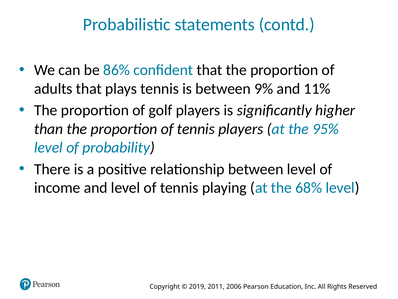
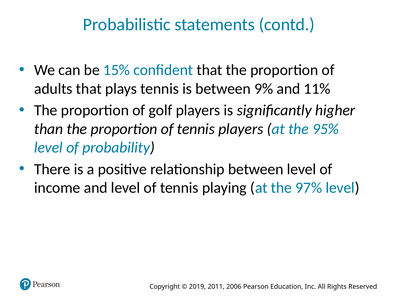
86%: 86% -> 15% (117, 70)
68%: 68% -> 97% (309, 187)
